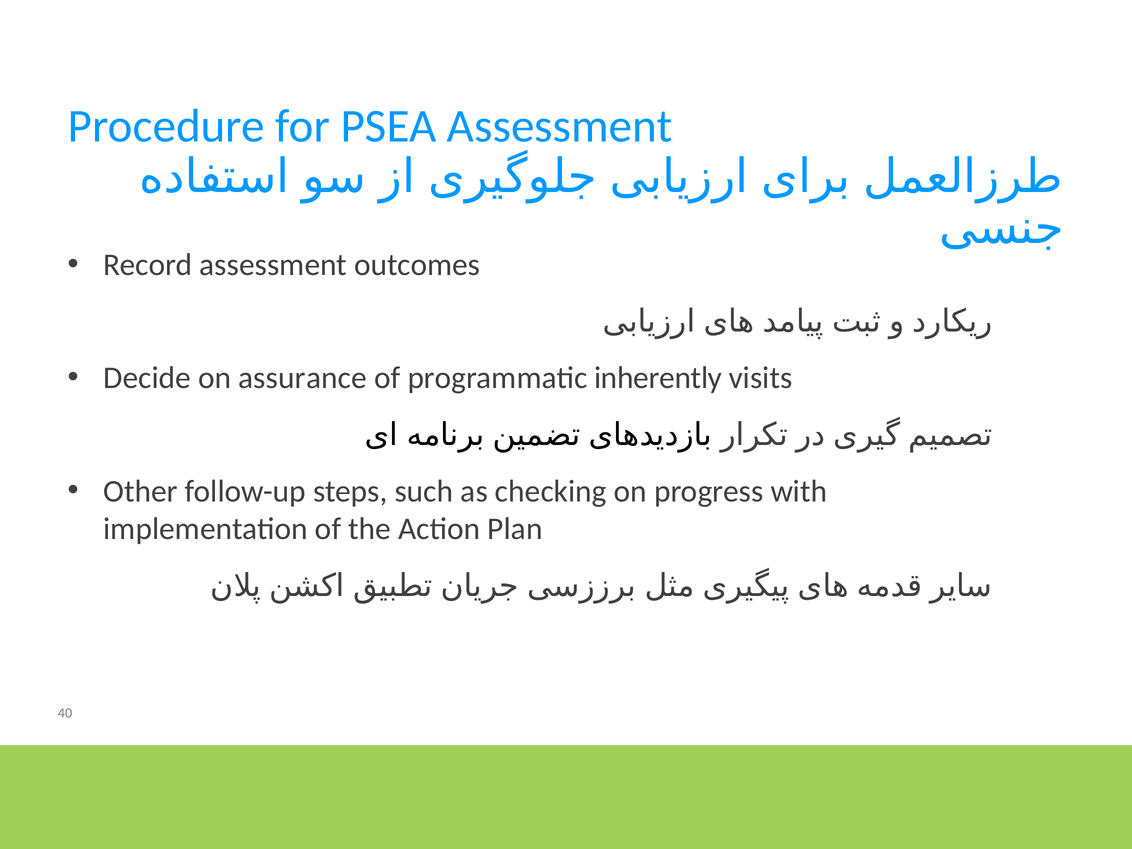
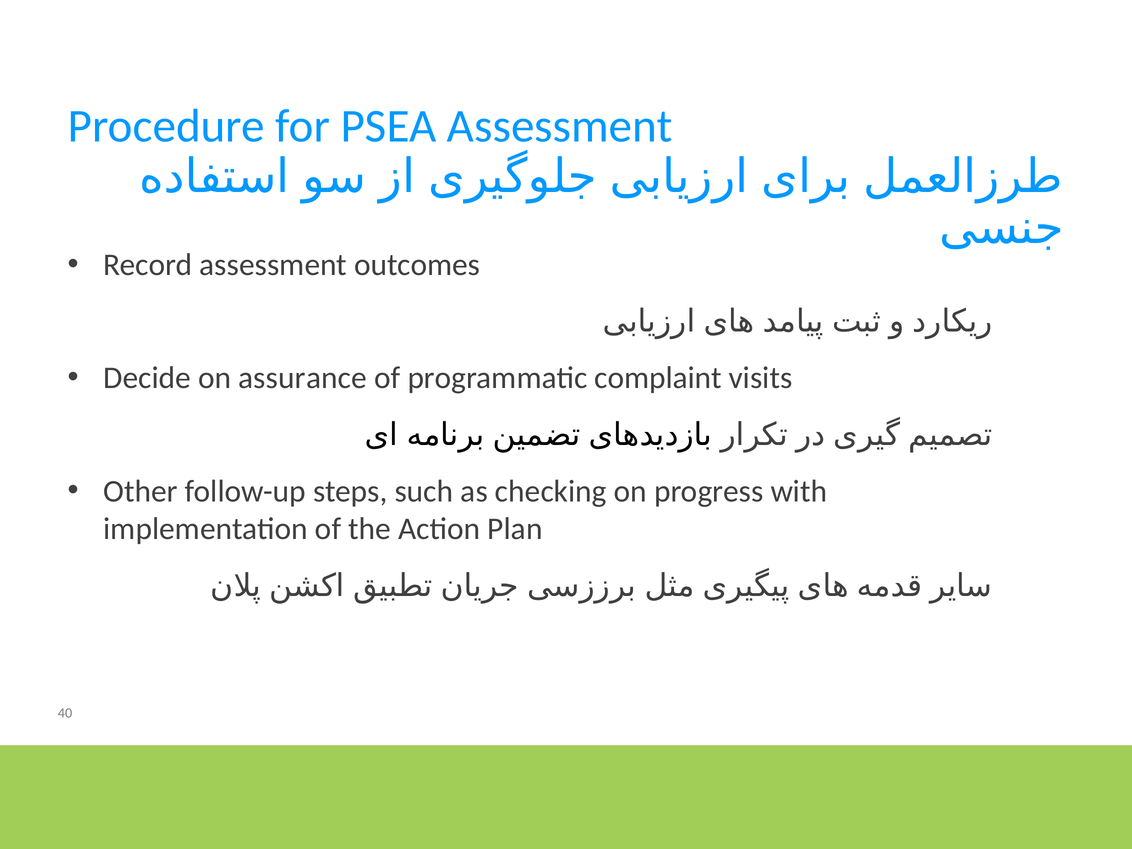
inherently: inherently -> complaint (658, 378)
